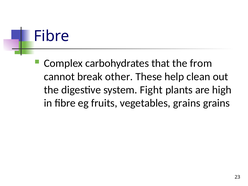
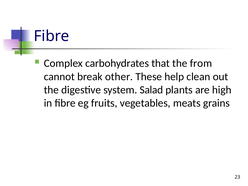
Fight: Fight -> Salad (151, 90)
vegetables grains: grains -> meats (187, 103)
